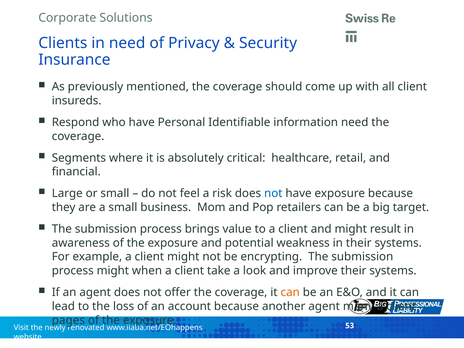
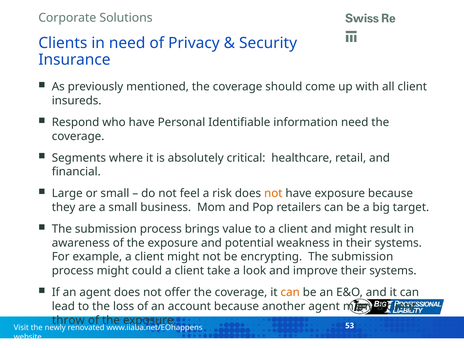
not colour: blue -> orange (273, 193)
when: when -> could (147, 271)
pages: pages -> throw (68, 320)
